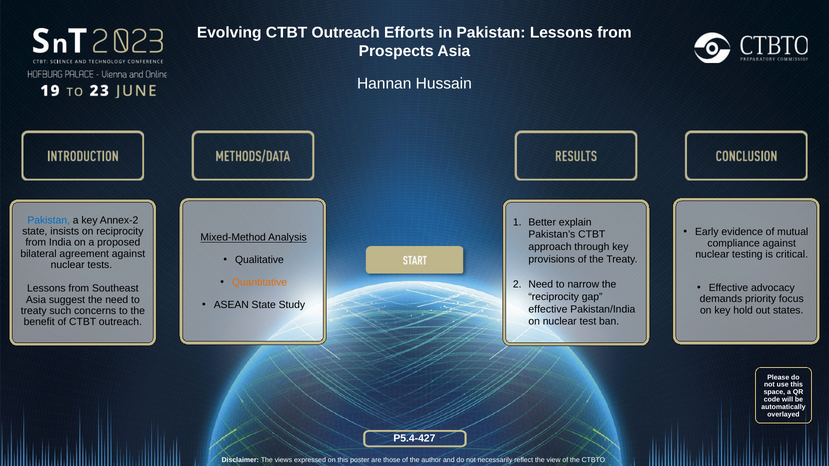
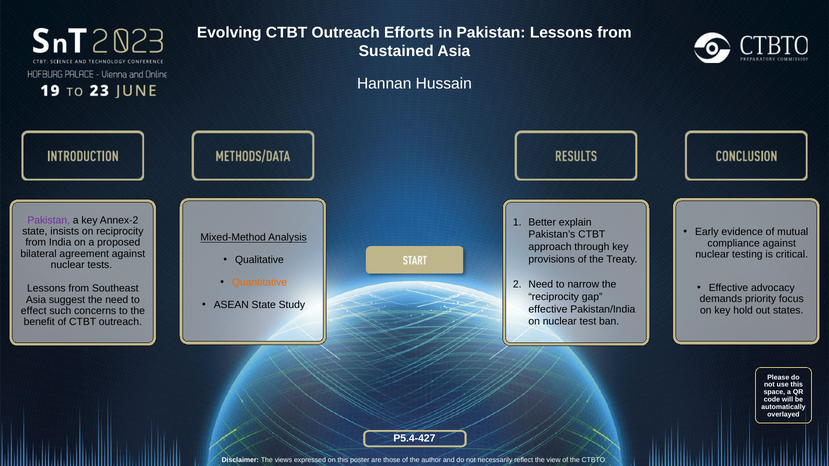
Prospects: Prospects -> Sustained (396, 51)
Pakistan colour: blue -> purple (49, 220)
treaty: treaty -> effect (34, 311)
